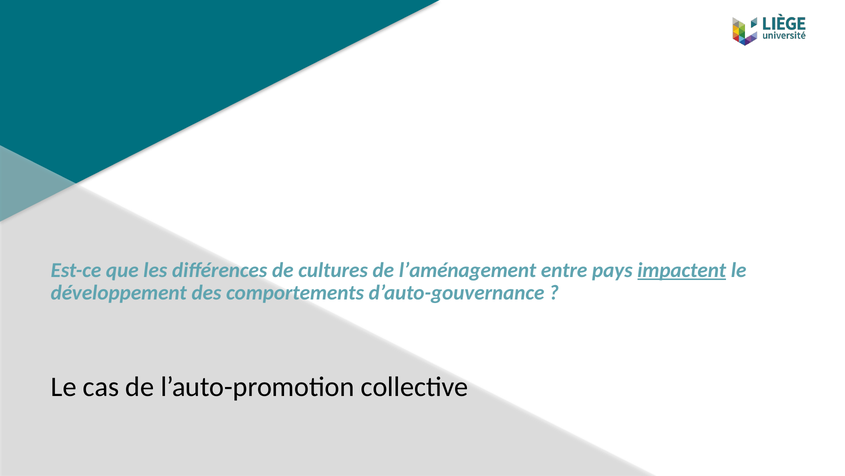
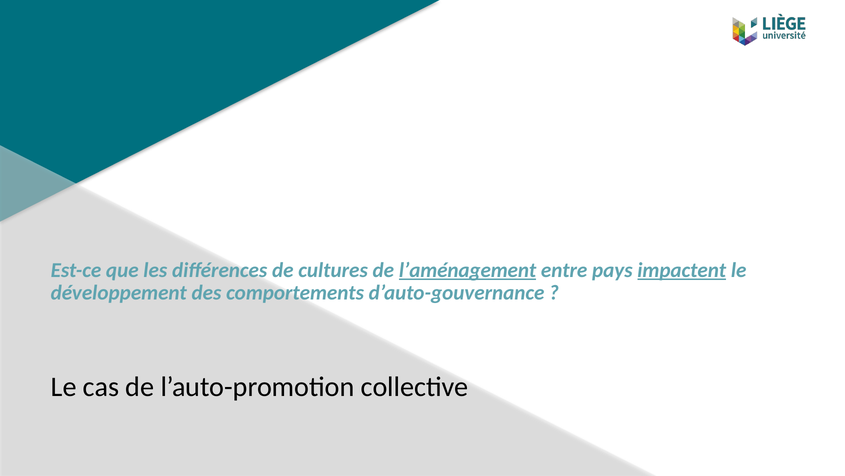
l’aménagement underline: none -> present (468, 270)
